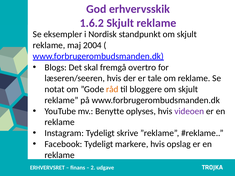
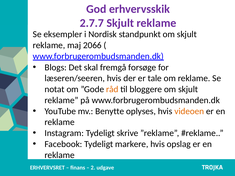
1.6.2: 1.6.2 -> 2.7.7 (92, 23)
2004: 2004 -> 2066 (92, 45)
overtro: overtro -> forsøge (142, 67)
videoen colour: purple -> orange (189, 111)
